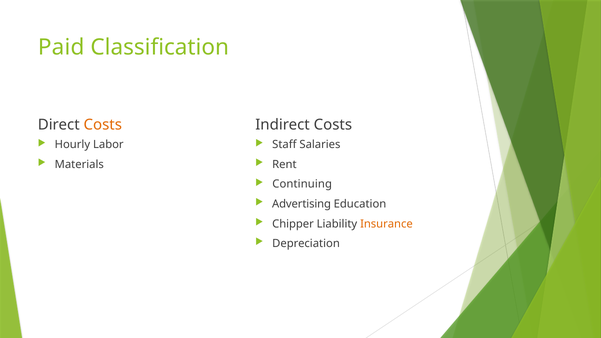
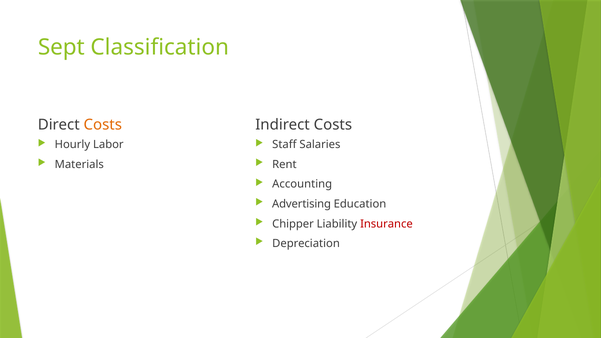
Paid: Paid -> Sept (61, 47)
Continuing: Continuing -> Accounting (302, 184)
Insurance colour: orange -> red (386, 224)
